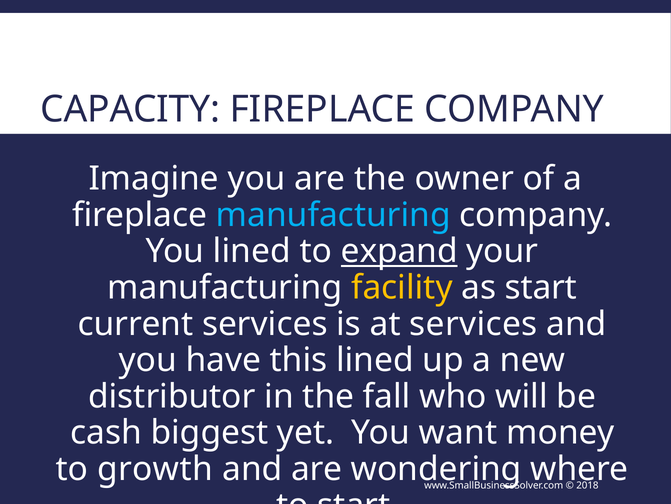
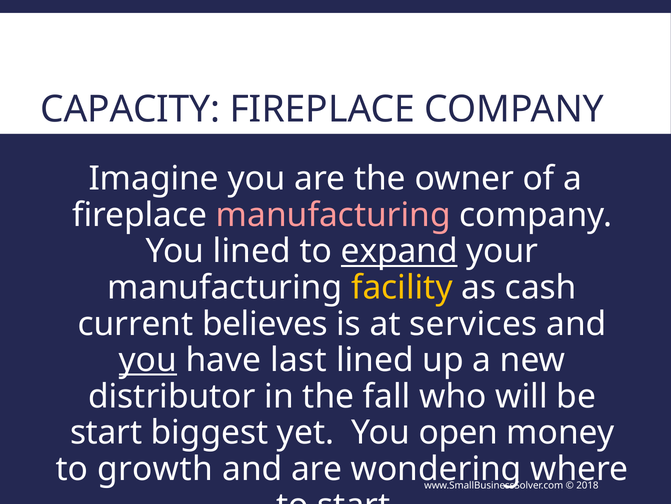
manufacturing colour: light blue -> pink (333, 215)
as start: start -> cash (541, 287)
current services: services -> believes (265, 324)
you underline: none -> present (148, 360)
this: this -> last (298, 360)
cash: cash -> start (106, 432)
want: want -> open (458, 432)
